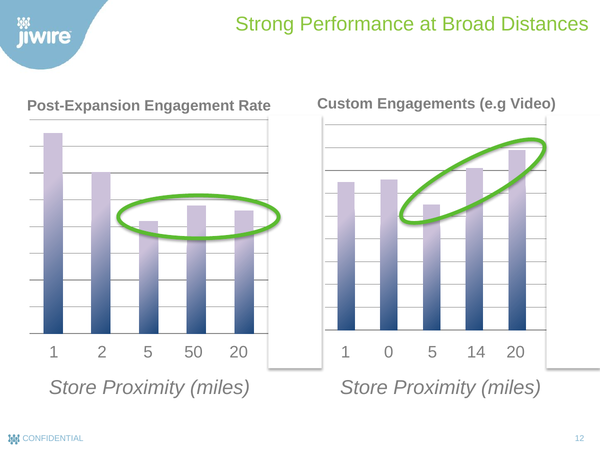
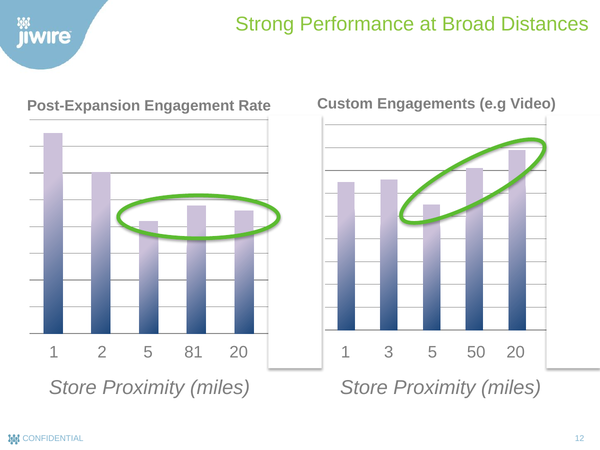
50: 50 -> 81 (194, 352)
0: 0 -> 3 (389, 352)
14: 14 -> 50 (476, 352)
